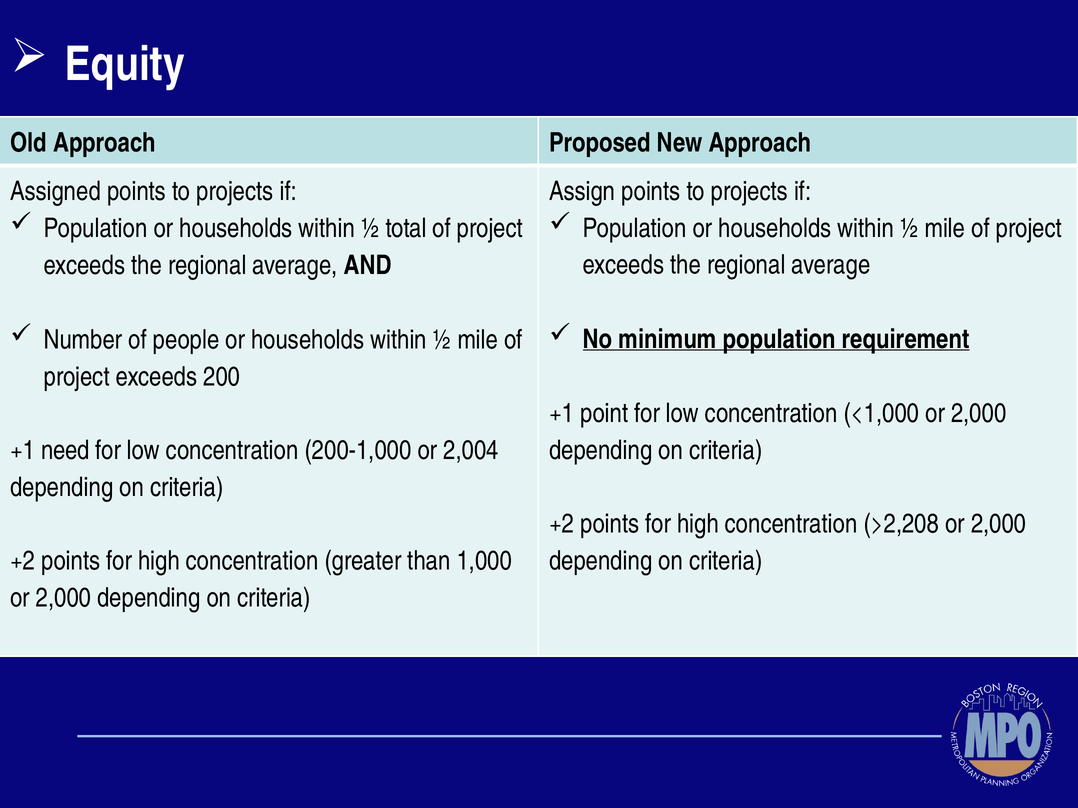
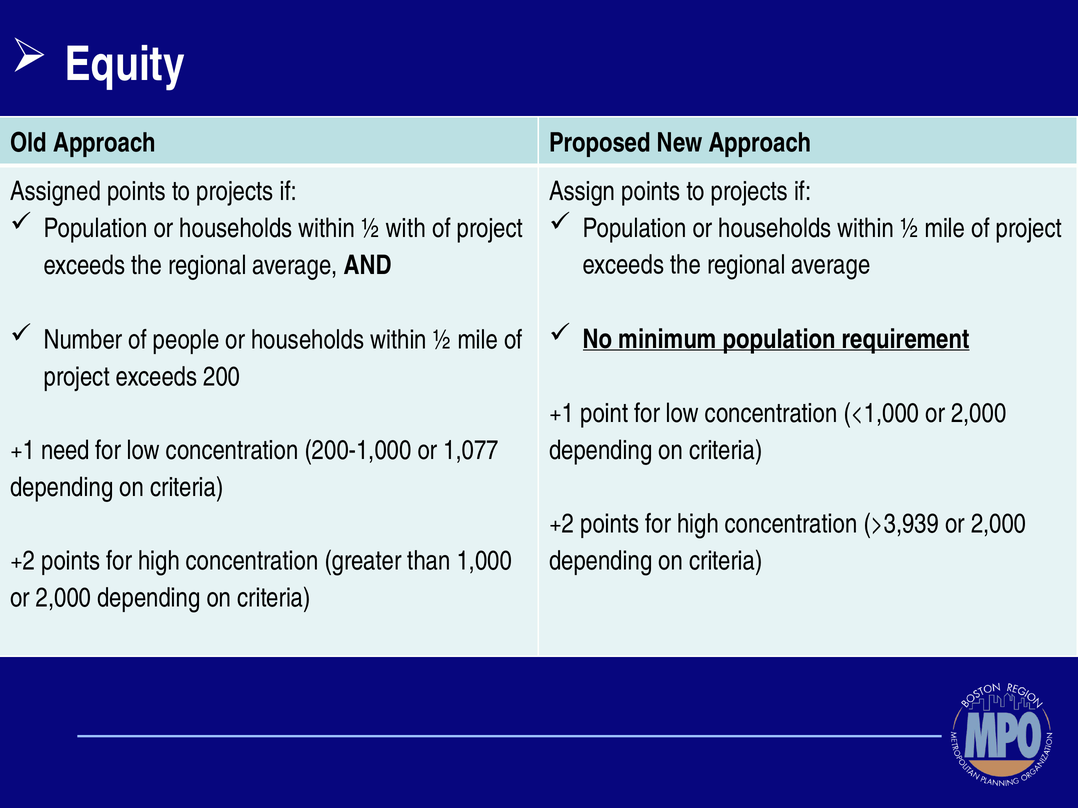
total: total -> with (406, 228)
2,004: 2,004 -> 1,077 (471, 451)
>2,208: >2,208 -> >3,939 (901, 524)
